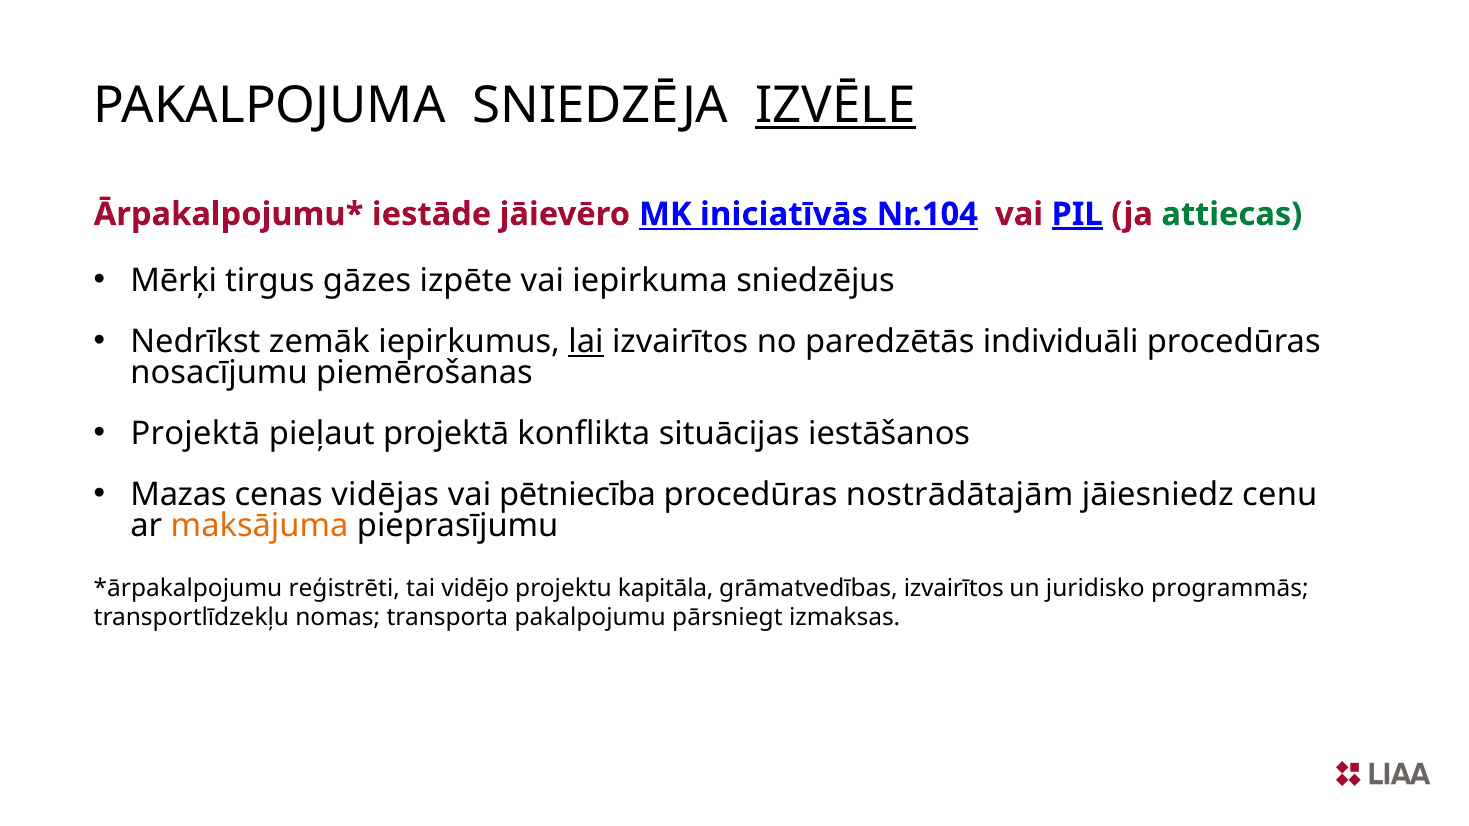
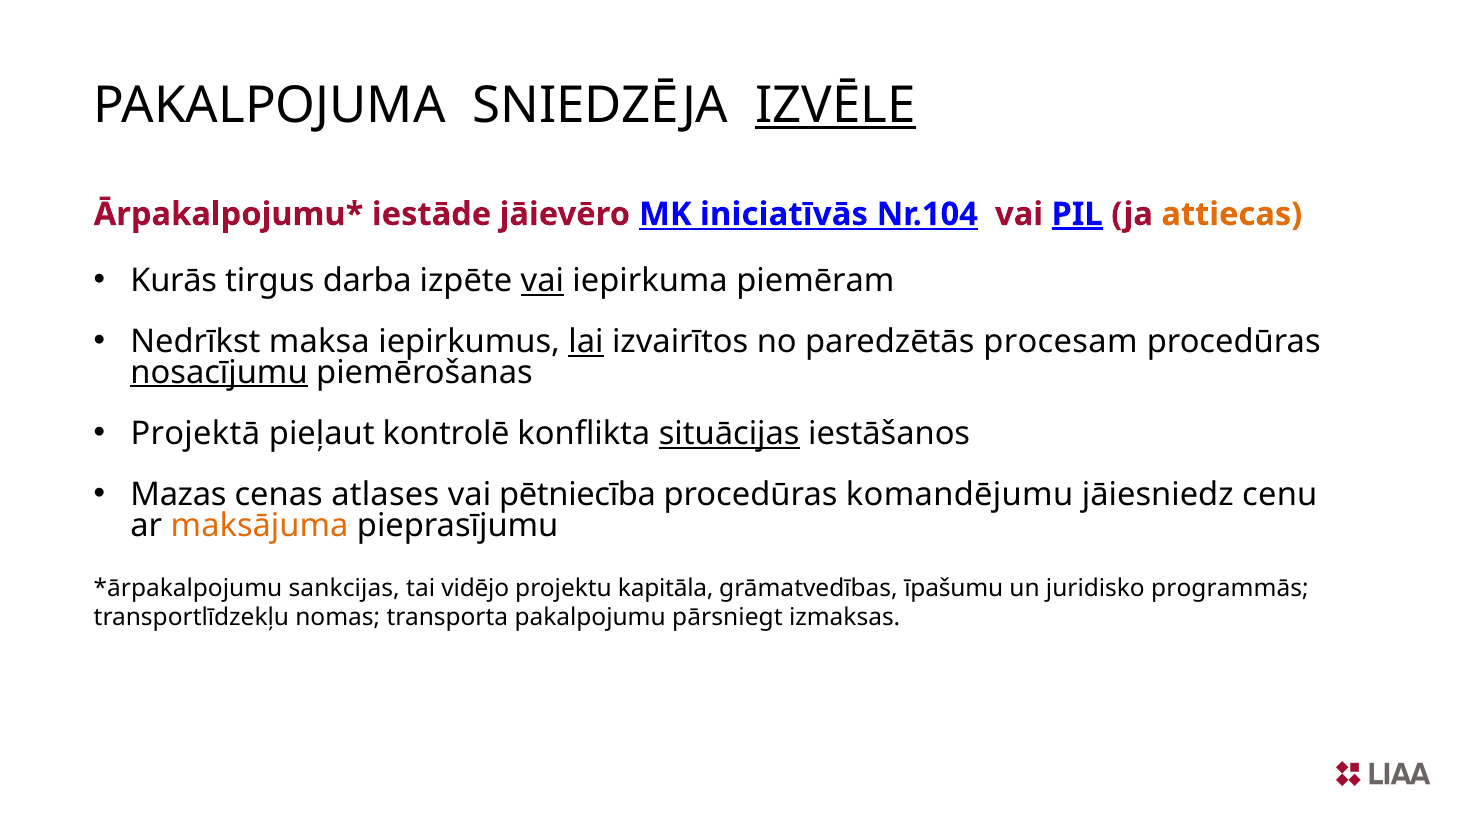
attiecas colour: green -> orange (1232, 214)
Mērķi: Mērķi -> Kurās (174, 281)
gāzes: gāzes -> darba (367, 281)
vai underline: none -> present (542, 281)
sniedzējus: sniedzējus -> piemēram (815, 281)
zemāk: zemāk -> maksa (319, 342)
individuāli: individuāli -> procesam (1060, 342)
nosacījumu underline: none -> present (219, 373)
pieļaut projektā: projektā -> kontrolē (446, 434)
situācijas underline: none -> present (729, 434)
vidējas: vidējas -> atlases (385, 495)
nostrādātajām: nostrādātajām -> komandējumu (960, 495)
reģistrēti: reģistrēti -> sankcijas (344, 589)
grāmatvedības izvairītos: izvairītos -> īpašumu (954, 589)
